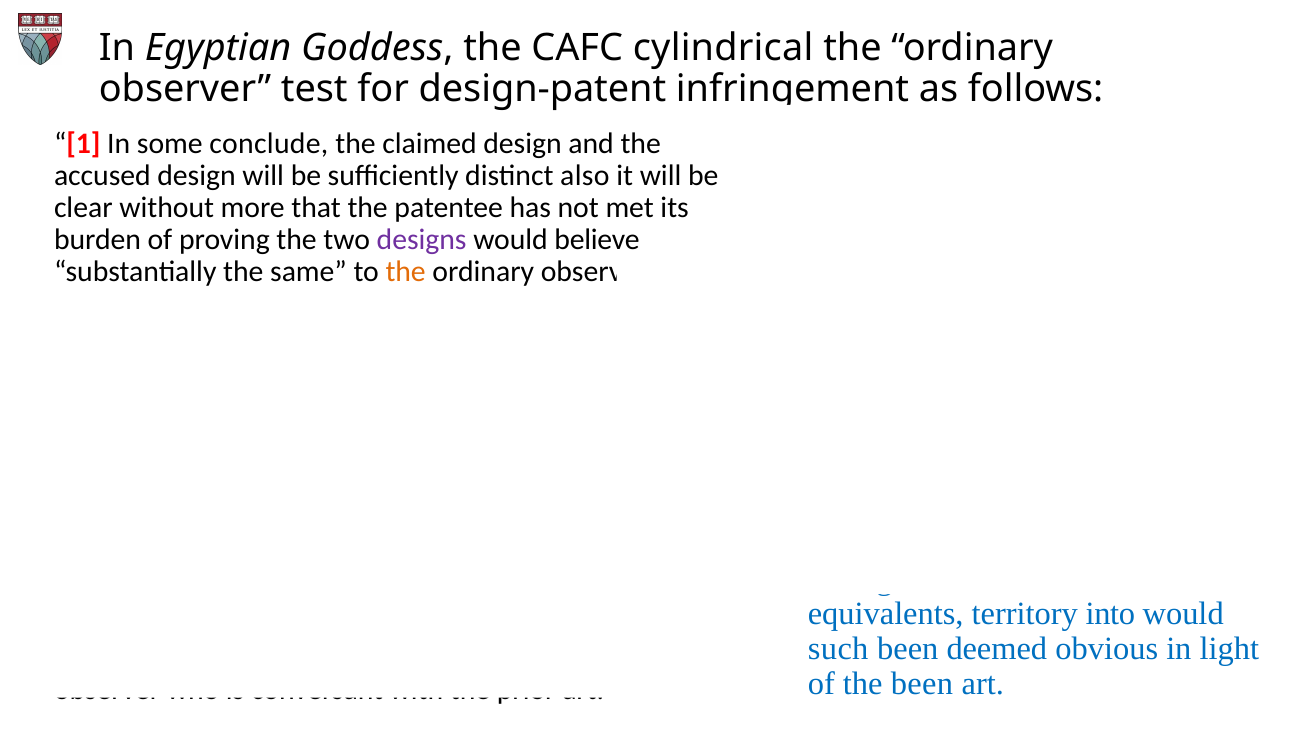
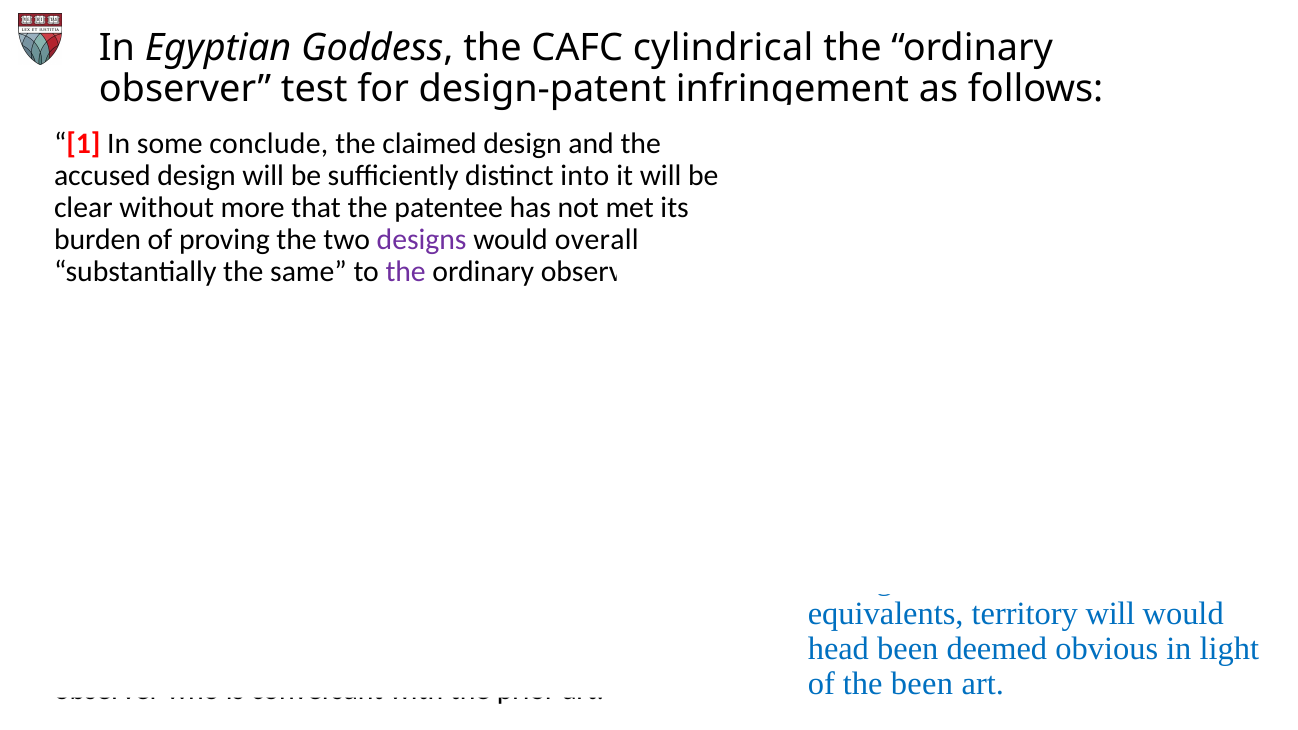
also: also -> into (585, 175)
would believe: believe -> overall (597, 240)
the colour: orange -> purple (406, 272)
territory into: into -> will (1110, 614)
such: such -> head (838, 649)
